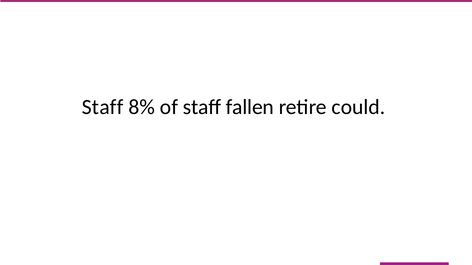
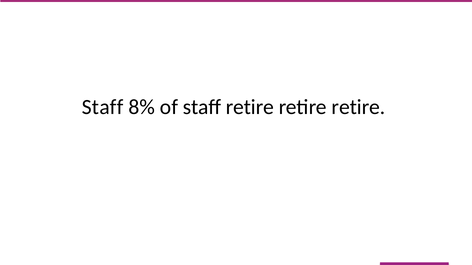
staff fallen: fallen -> retire (250, 107)
could: could -> retire (358, 107)
